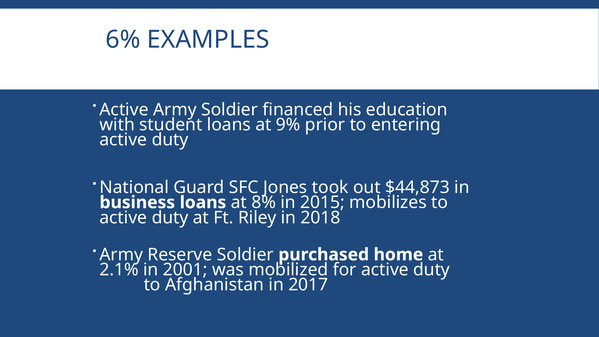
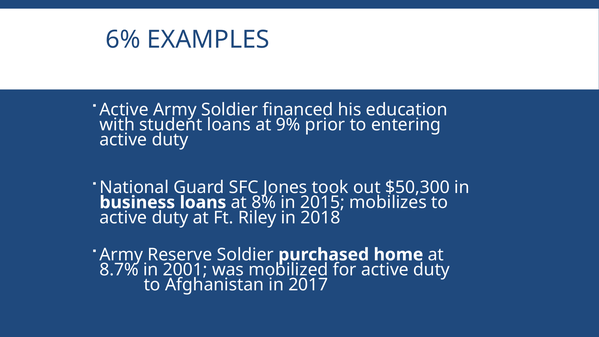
$44,873: $44,873 -> $50,300 (417, 187)
2.1%: 2.1% -> 8.7% (119, 270)
